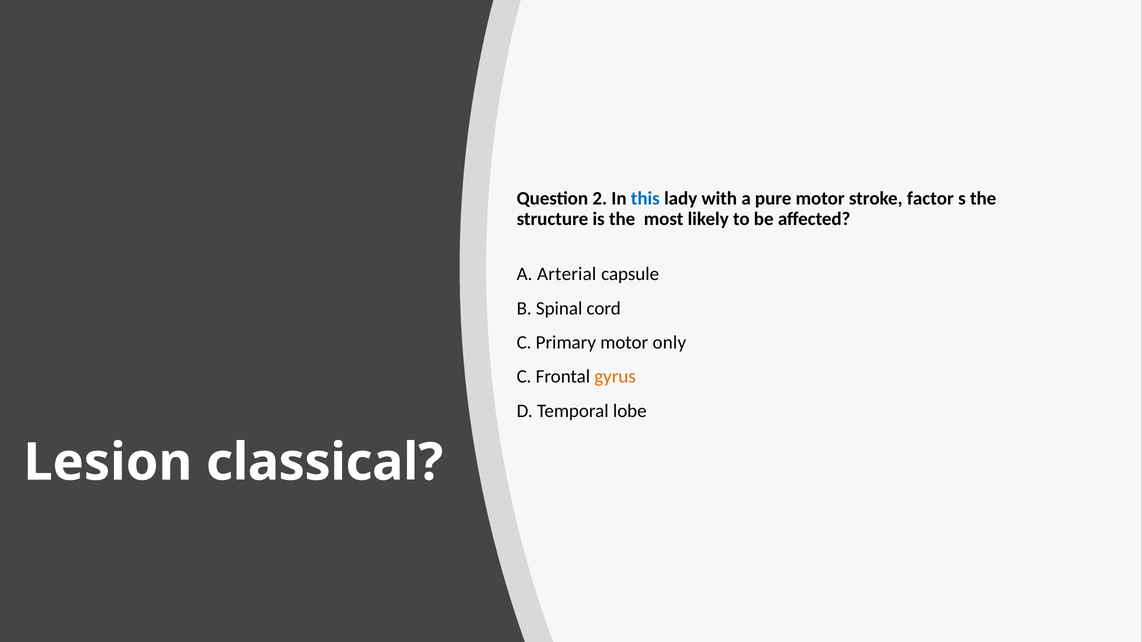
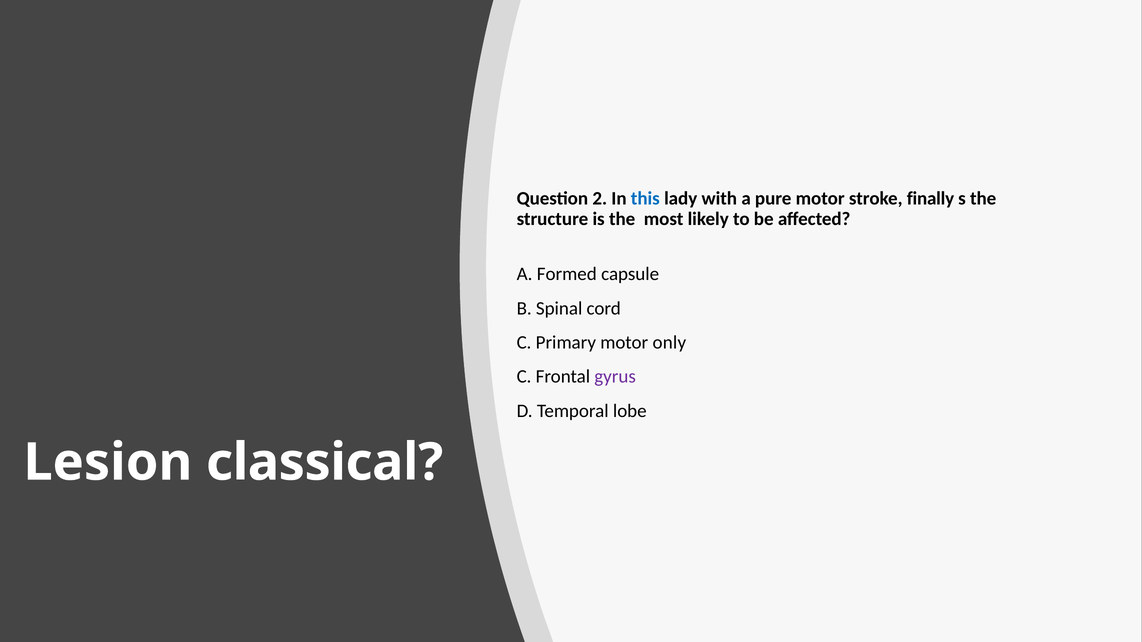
factor: factor -> finally (930, 199)
Arterial: Arterial -> Formed (567, 274)
gyrus colour: orange -> purple (615, 377)
